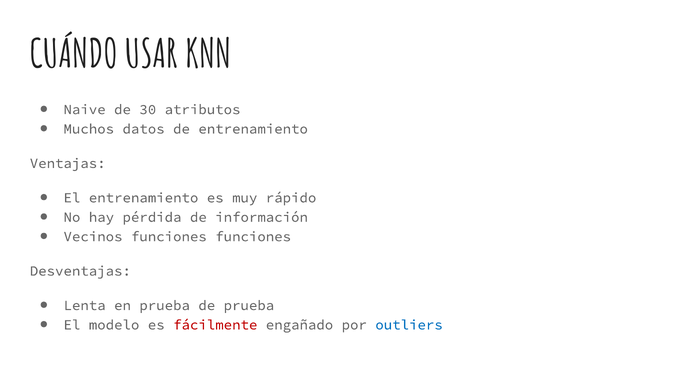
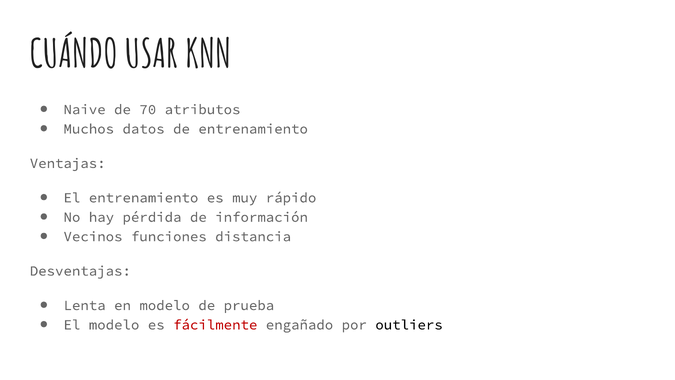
30: 30 -> 70 (148, 109)
funciones funciones: funciones -> distancia (253, 236)
en prueba: prueba -> modelo (165, 305)
outliers colour: blue -> black (409, 325)
